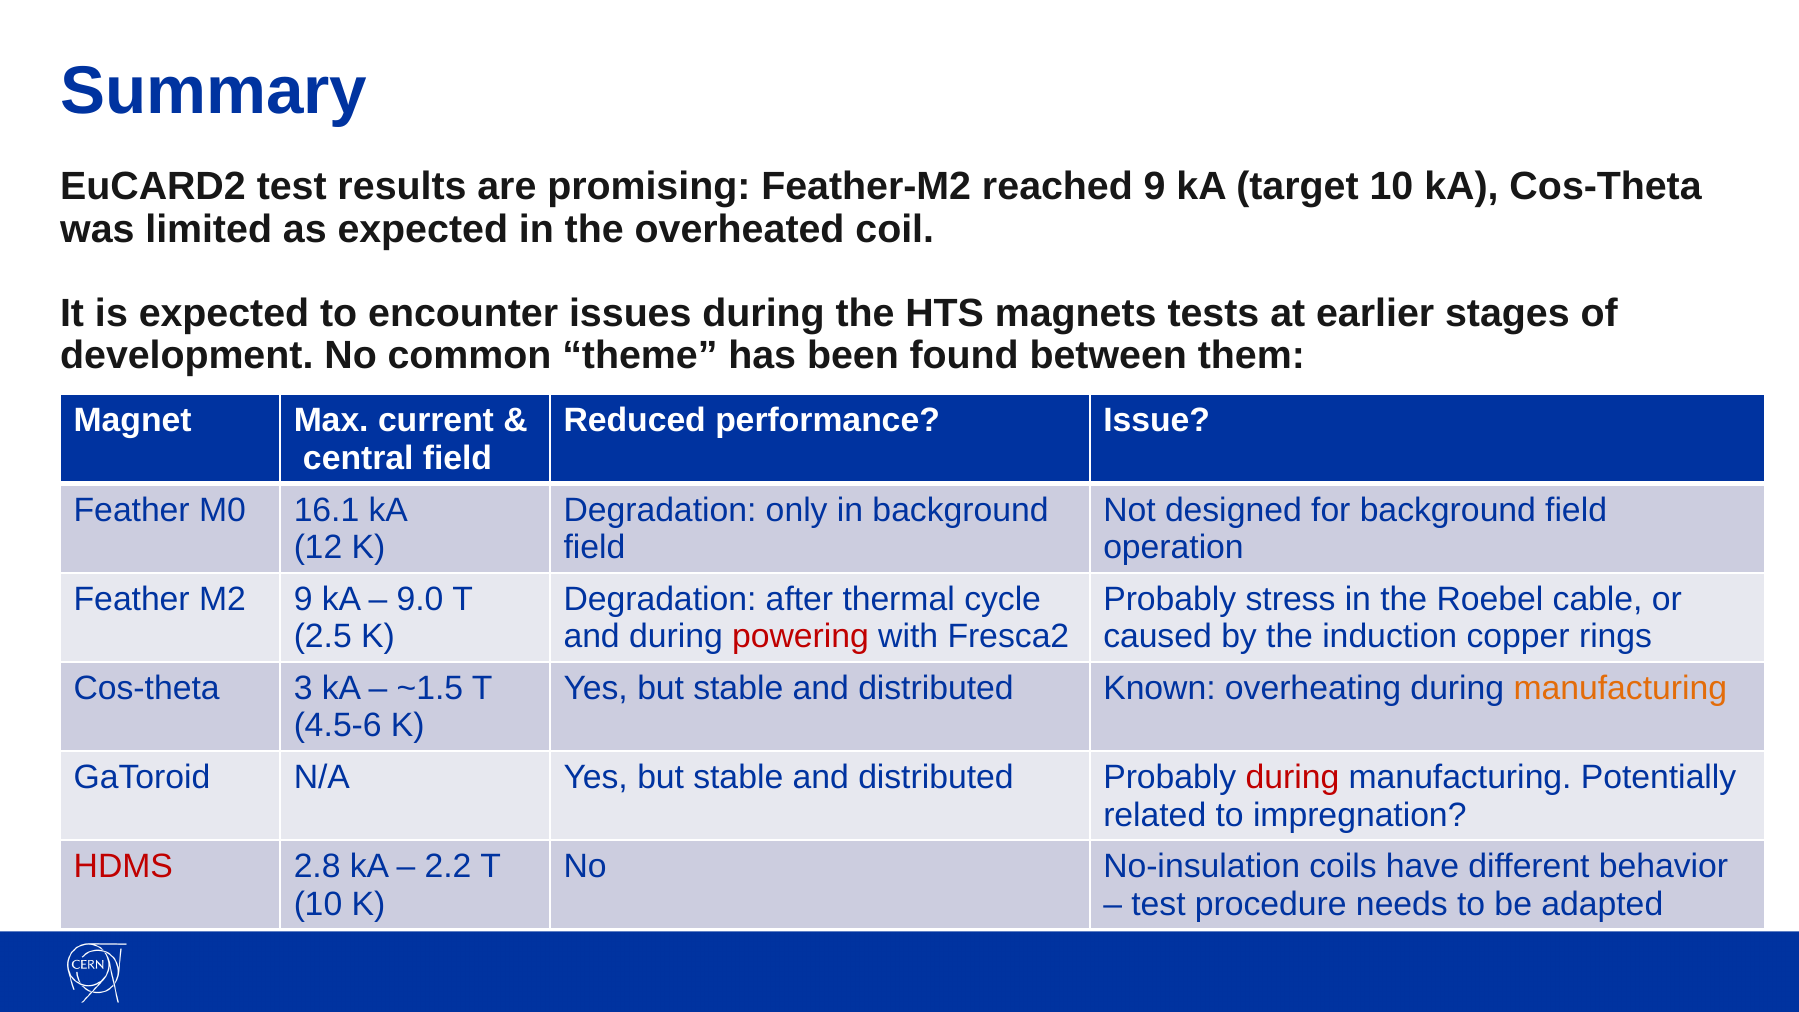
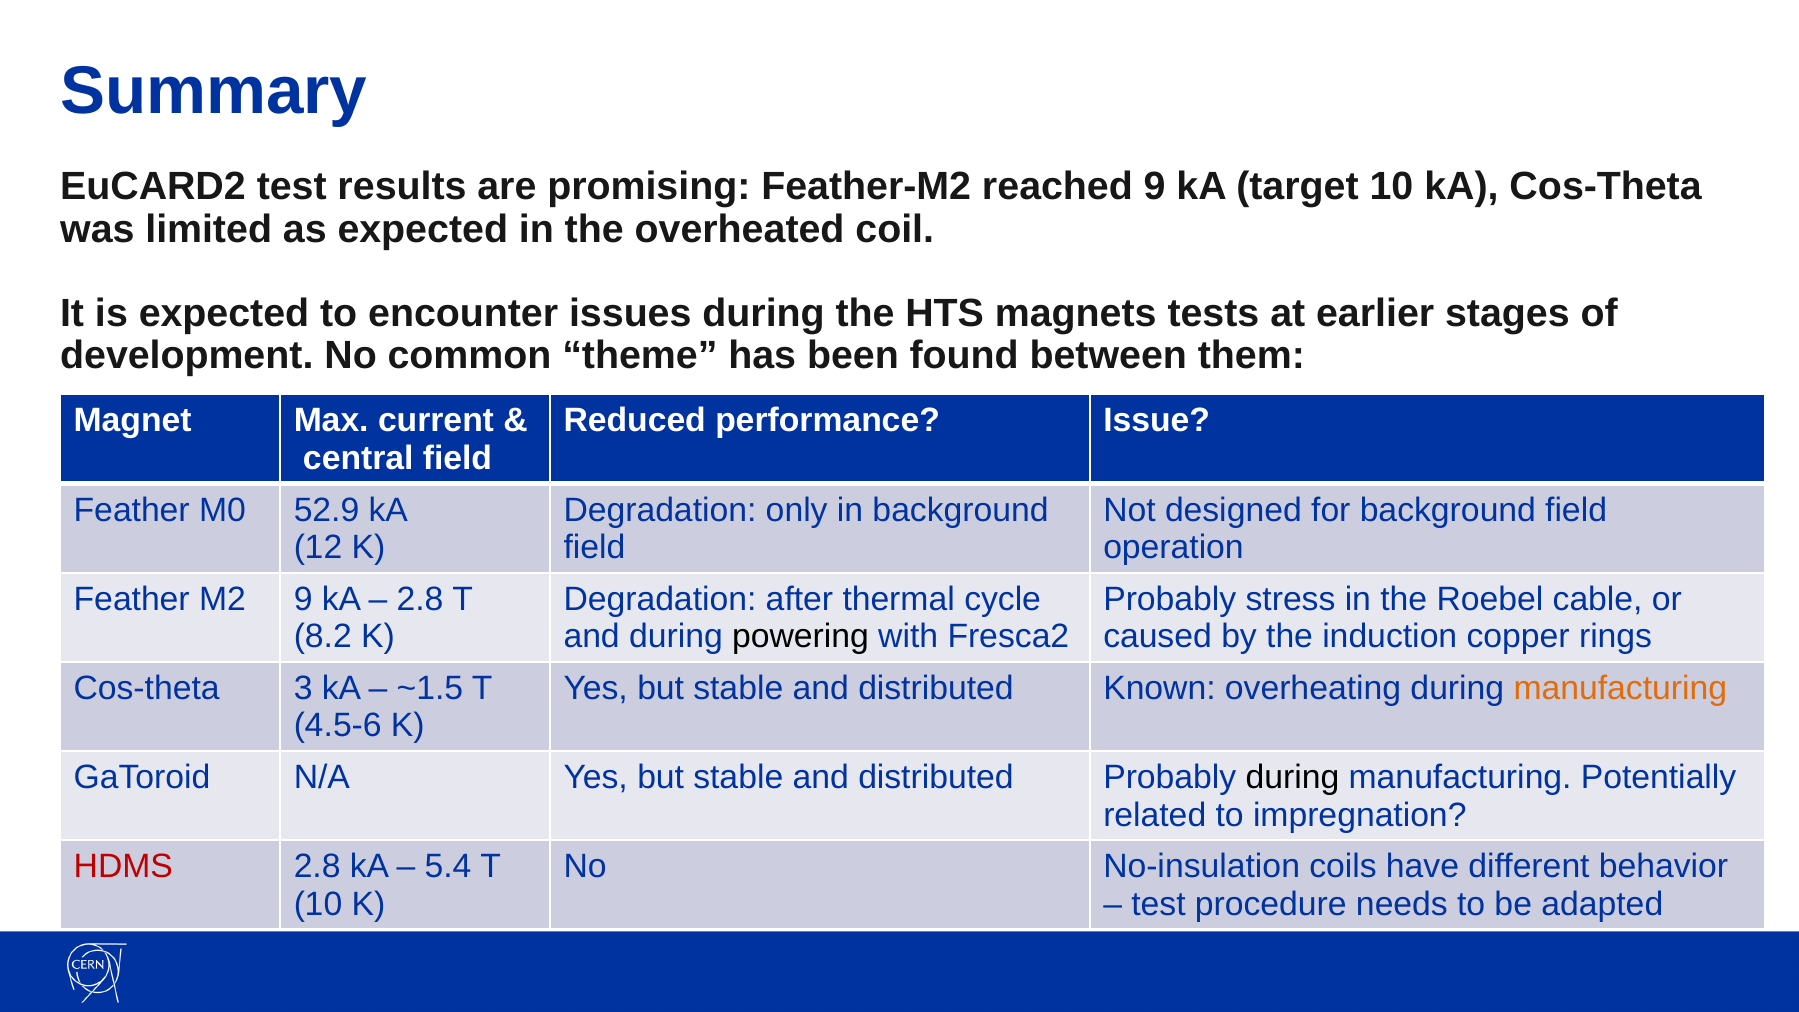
16.1: 16.1 -> 52.9 (327, 510)
9.0: 9.0 -> 2.8 (420, 599)
2.5: 2.5 -> 8.2 (323, 637)
powering colour: red -> black (800, 637)
during colour: red -> black (1292, 777)
2.2: 2.2 -> 5.4 (448, 866)
